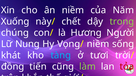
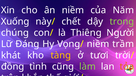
Hương: Hương -> Thiêng (86, 33)
Nung: Nung -> Đáng (27, 44)
sống: sống -> trầm (123, 44)
tàng colour: light blue -> yellow (61, 56)
tiến: tiến -> tình (38, 67)
tỏa colour: red -> orange (127, 67)
